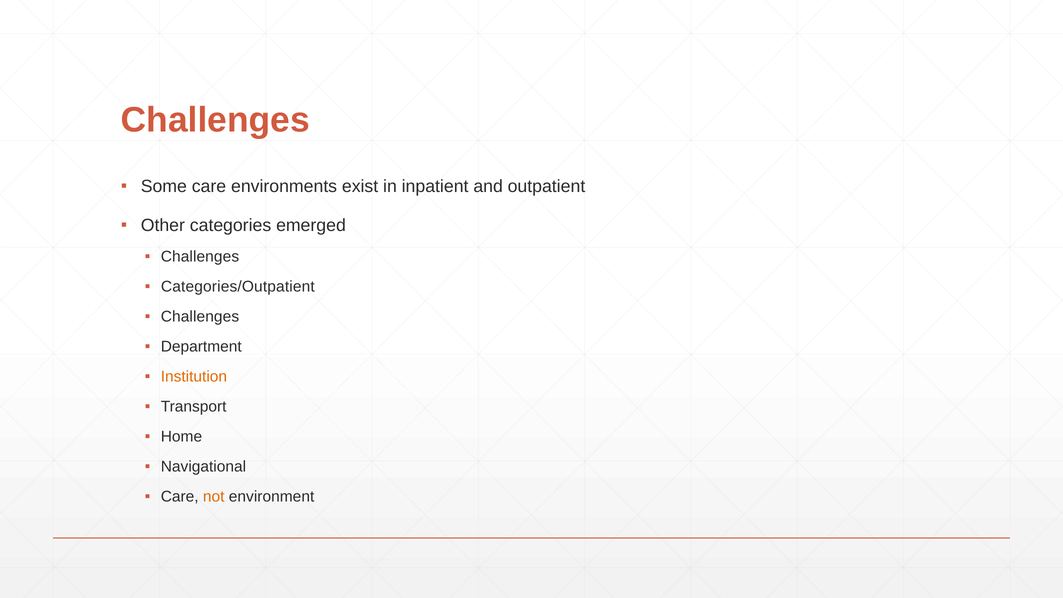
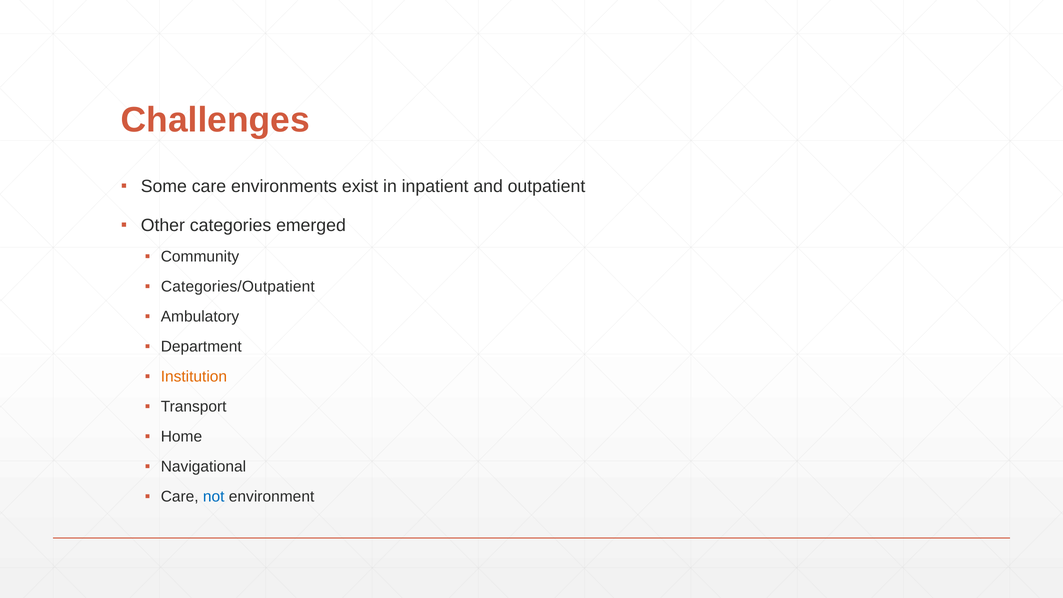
Challenges: Challenges -> Community (200, 256)
Challenges: Challenges -> Ambulatory (200, 317)
not colour: orange -> blue (214, 497)
